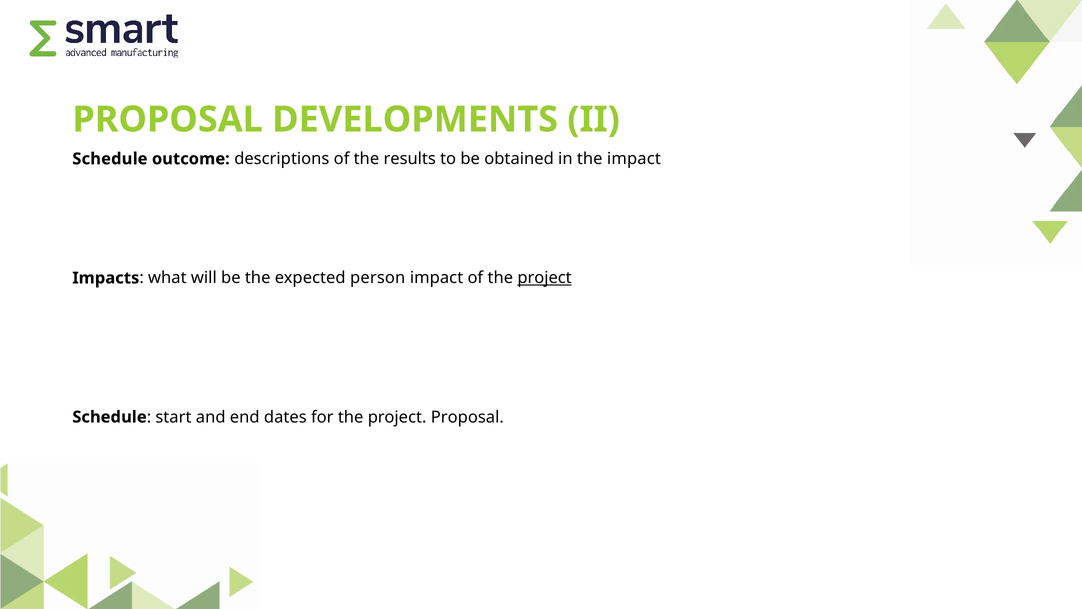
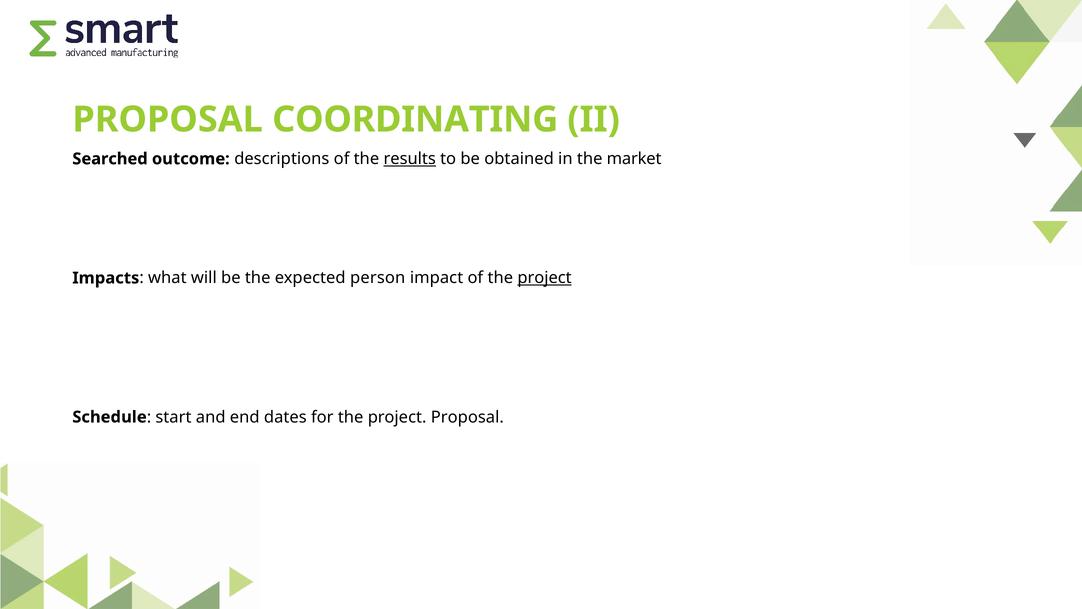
DEVELOPMENTS: DEVELOPMENTS -> COORDINATING (415, 119)
Schedule: Schedule -> Searched (110, 159)
results underline: none -> present (410, 159)
the impact: impact -> market (634, 159)
